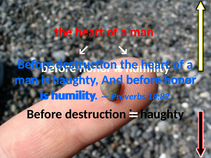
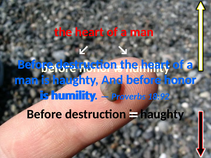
18:82: 18:82 -> 18:92 (158, 97)
